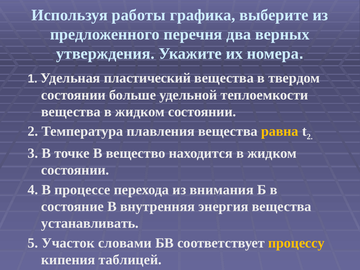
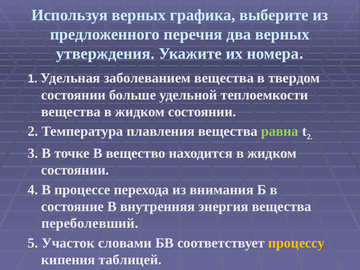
Используя работы: работы -> верных (139, 15)
пластический: пластический -> заболеванием (147, 78)
равна colour: yellow -> light green (280, 131)
устанавливать: устанавливать -> переболевший (90, 223)
